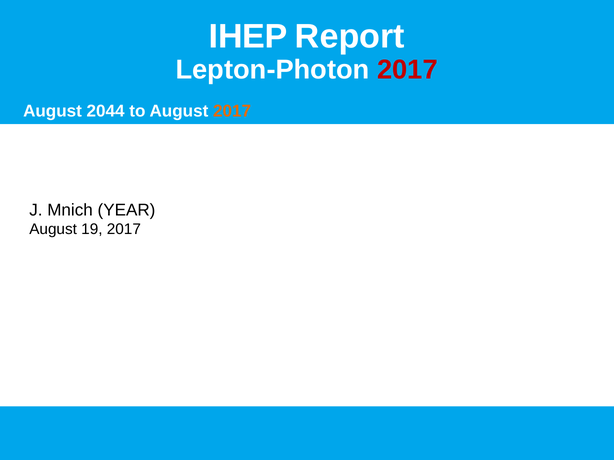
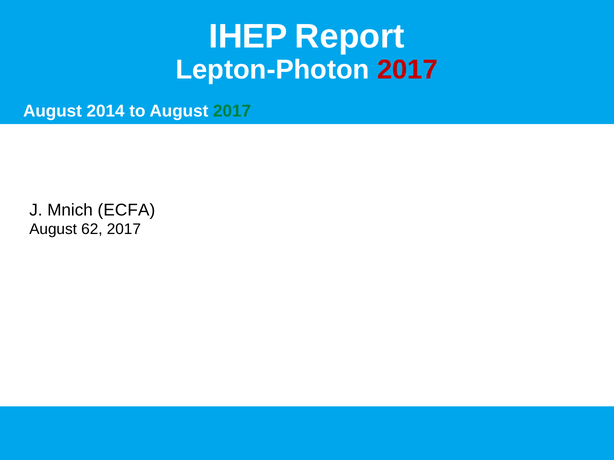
2044: 2044 -> 2014 (106, 111)
2017 colour: orange -> green (232, 111)
YEAR: YEAR -> ECFA (126, 210)
19: 19 -> 62 (92, 230)
